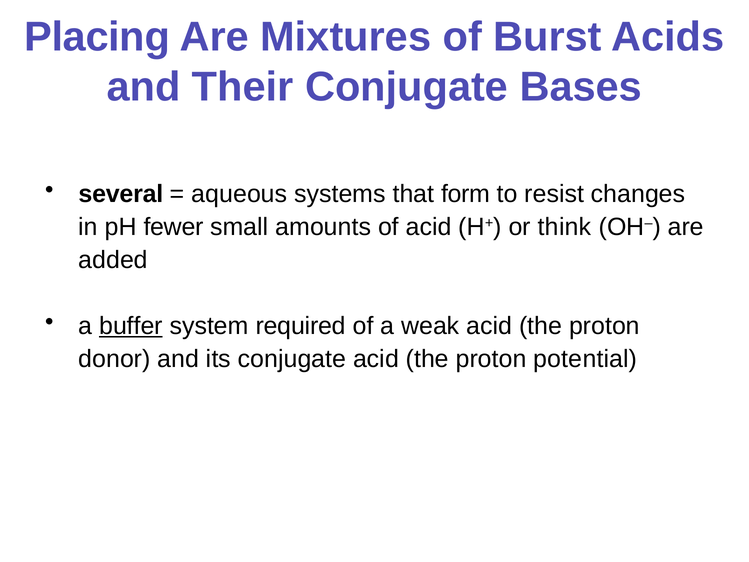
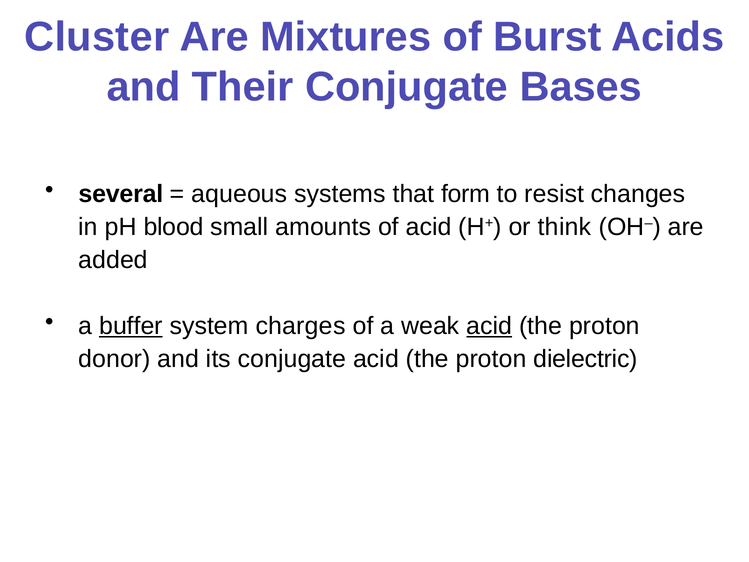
Placing: Placing -> Cluster (97, 37)
fewer: fewer -> blood (174, 227)
required: required -> charges (301, 326)
acid underline: none -> present (489, 326)
potential: potential -> dielectric (586, 359)
